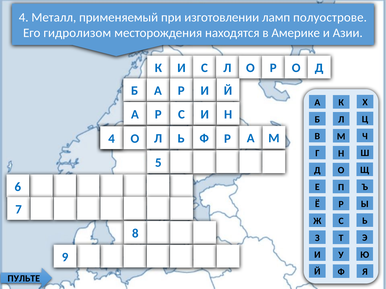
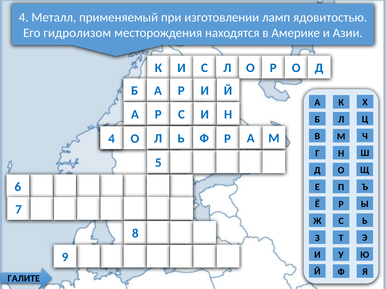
полуострове: полуострове -> ядовитостью (330, 18)
ПУЛЬТЕ: ПУЛЬТЕ -> ГАЛИТЕ (24, 279)
